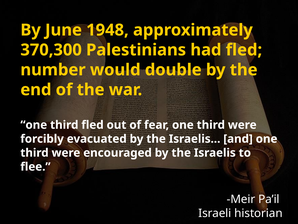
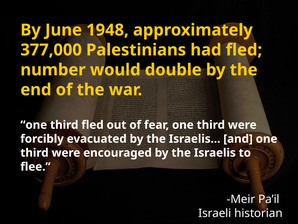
370,300: 370,300 -> 377,000 (51, 50)
